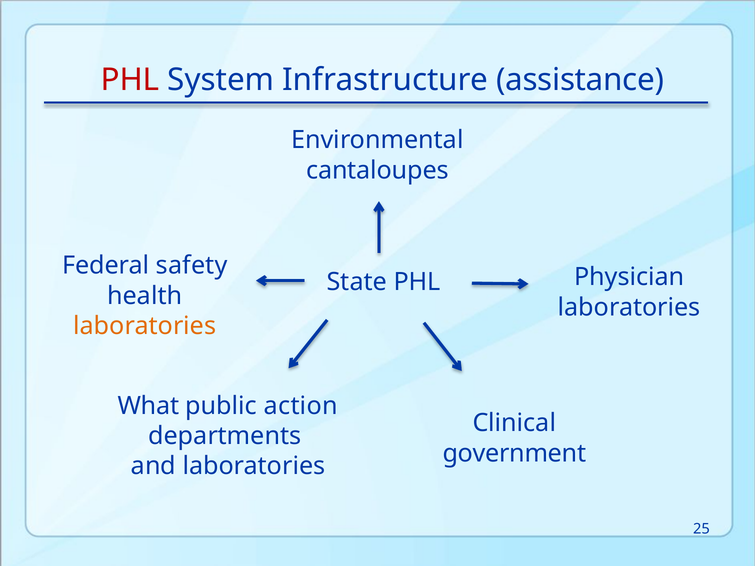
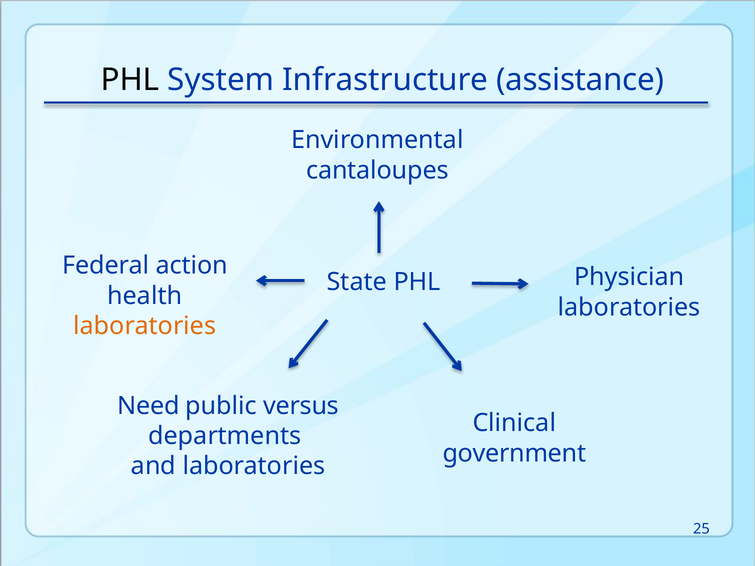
PHL colour: red -> black (130, 80)
safety: safety -> action (192, 266)
What: What -> Need (148, 406)
action: action -> versus (301, 406)
